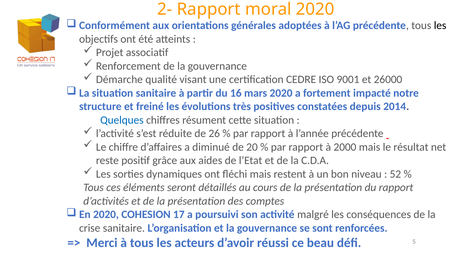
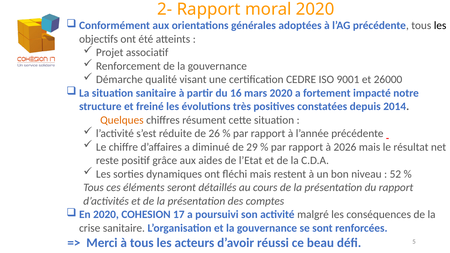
Quelques colour: blue -> orange (122, 120)
20: 20 -> 29 (252, 147)
2000: 2000 -> 2026 (345, 147)
